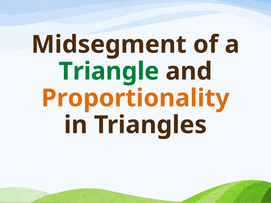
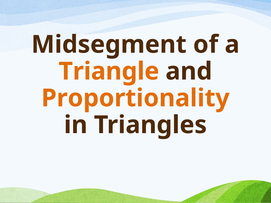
Triangle colour: green -> orange (109, 71)
